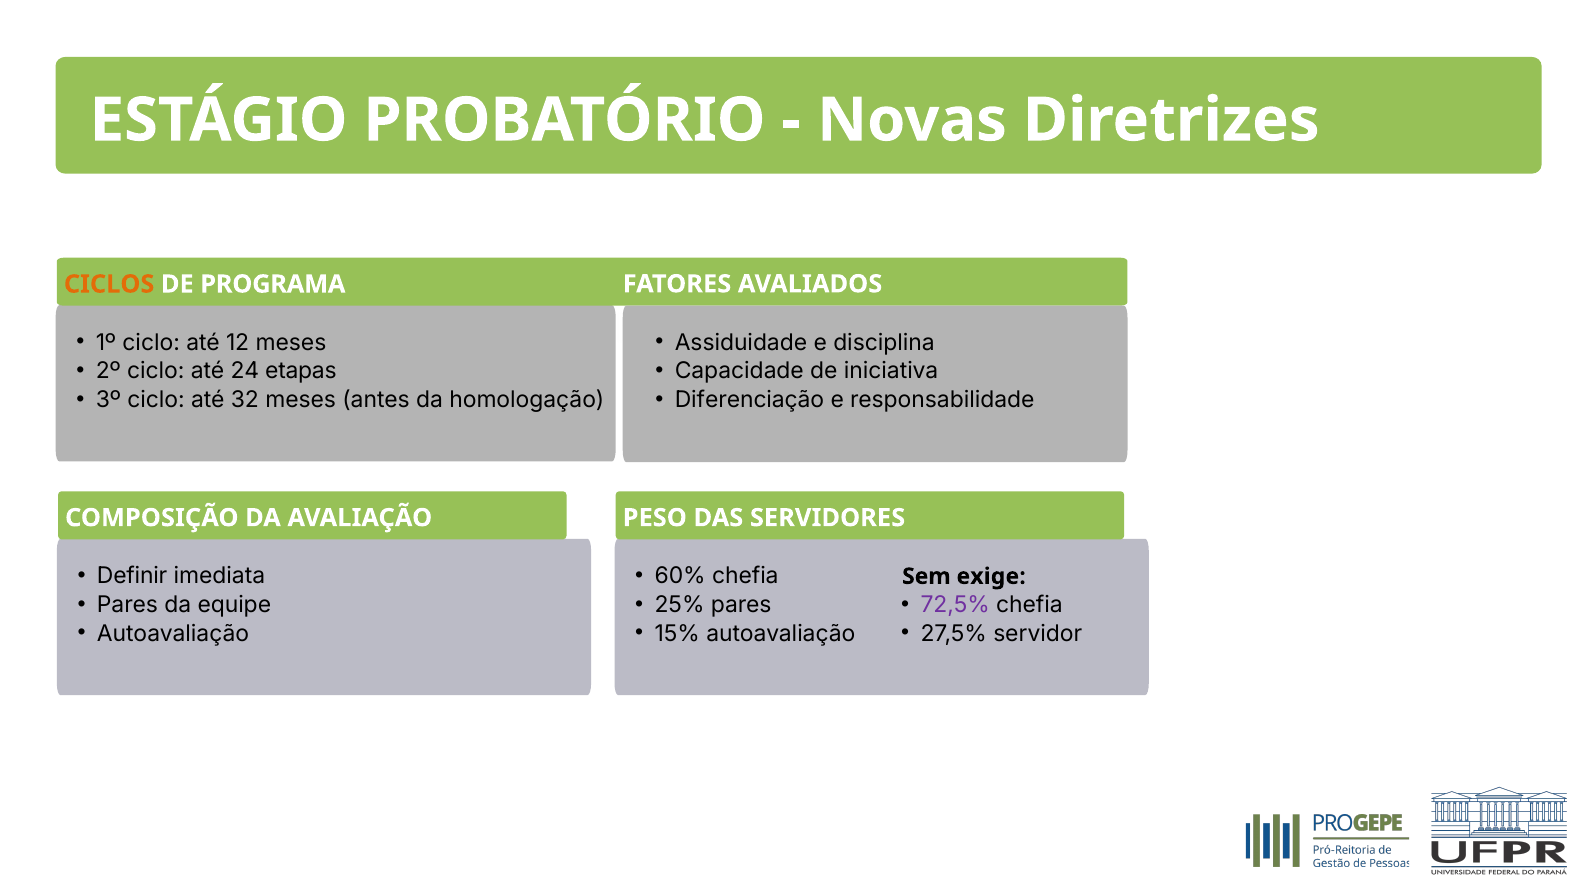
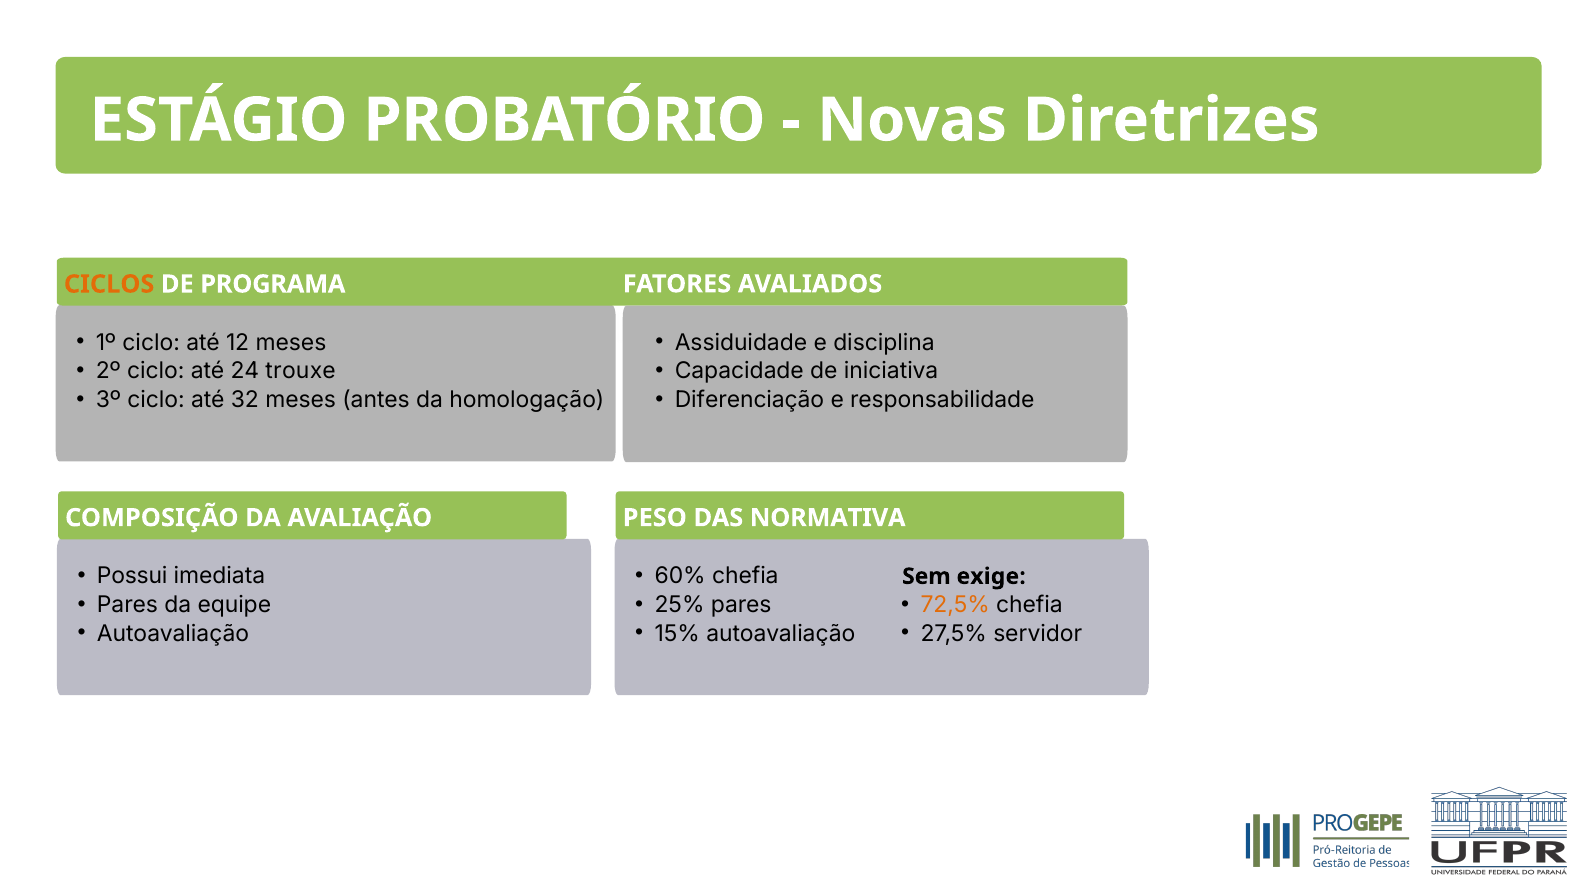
etapas: etapas -> trouxe (301, 372)
SERVIDORES: SERVIDORES -> NORMATIVA (828, 518)
Definir: Definir -> Possui (132, 577)
72,5% colour: purple -> orange (955, 605)
